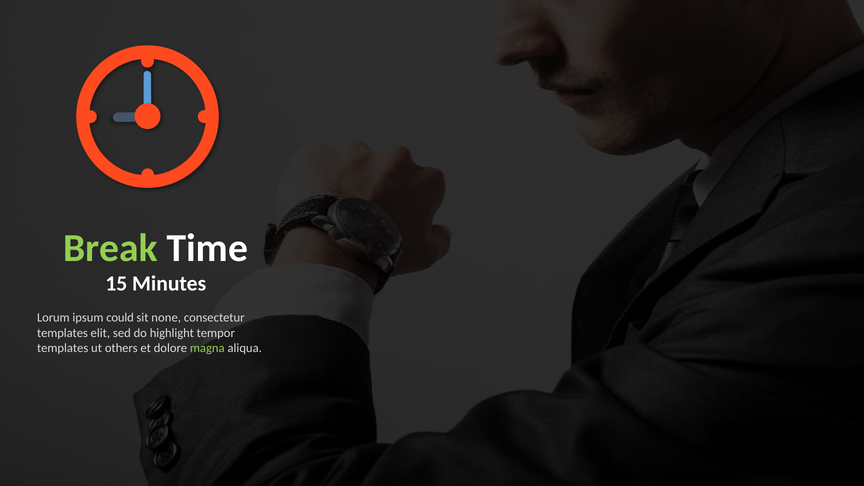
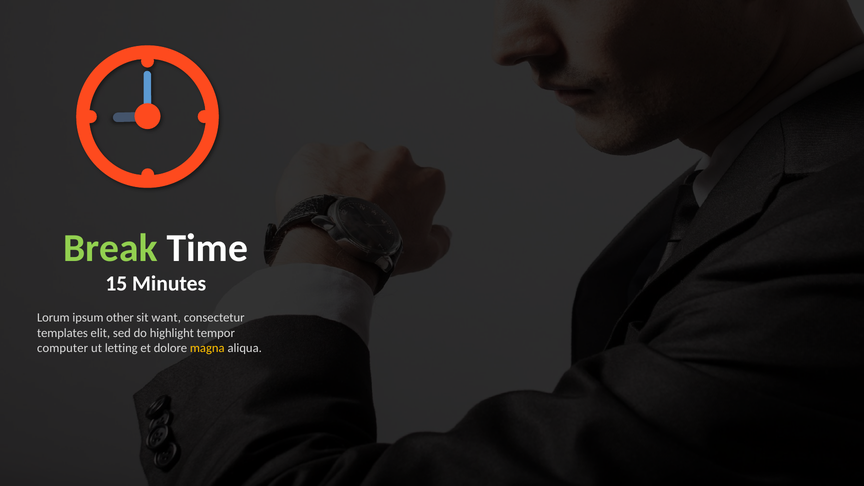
could: could -> other (120, 318)
none: none -> want (166, 318)
templates: templates -> computer (63, 348)
others: others -> letting (121, 348)
magna colour: light green -> yellow (207, 348)
